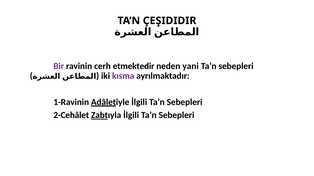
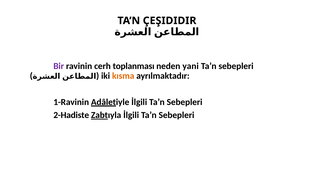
etmektedir: etmektedir -> toplanması (134, 66)
kısma colour: purple -> orange (123, 76)
2-Cehâlet: 2-Cehâlet -> 2-Hadiste (71, 116)
